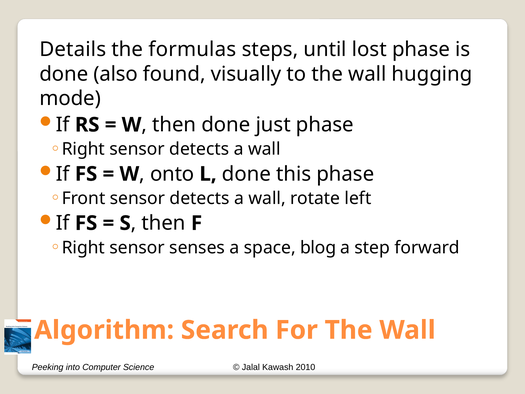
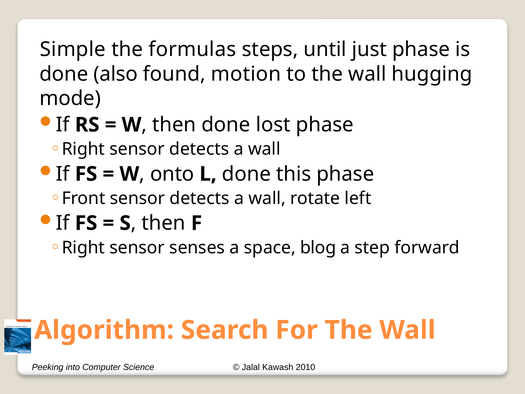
Details: Details -> Simple (73, 49)
lost: lost -> just (369, 49)
visually: visually -> motion (246, 74)
just: just -> lost (273, 125)
